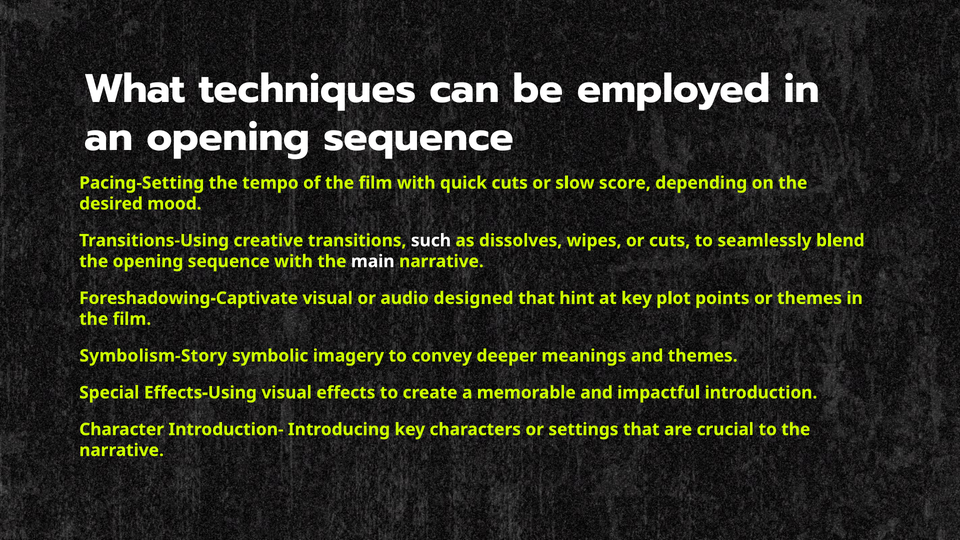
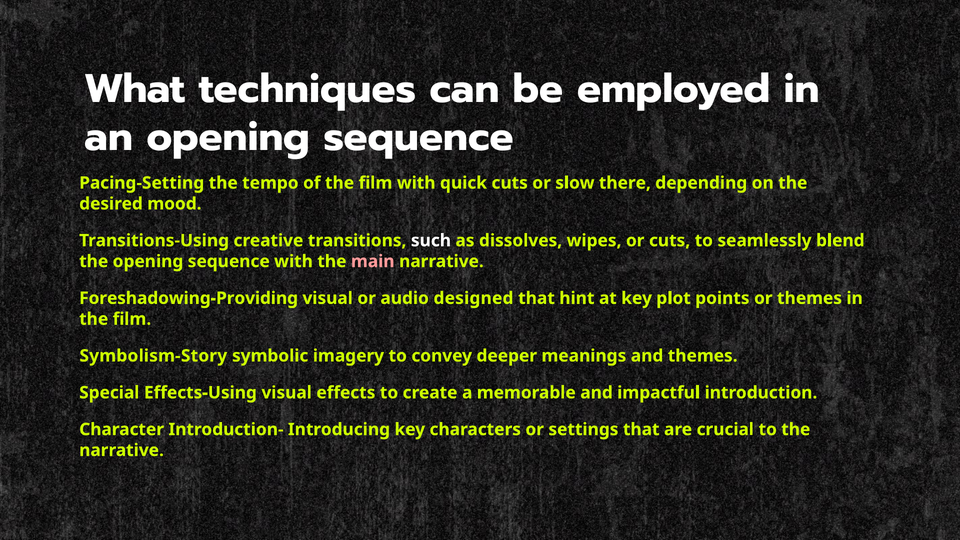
score: score -> there (625, 183)
main colour: white -> pink (373, 261)
Foreshadowing-Captivate: Foreshadowing-Captivate -> Foreshadowing-Providing (189, 298)
